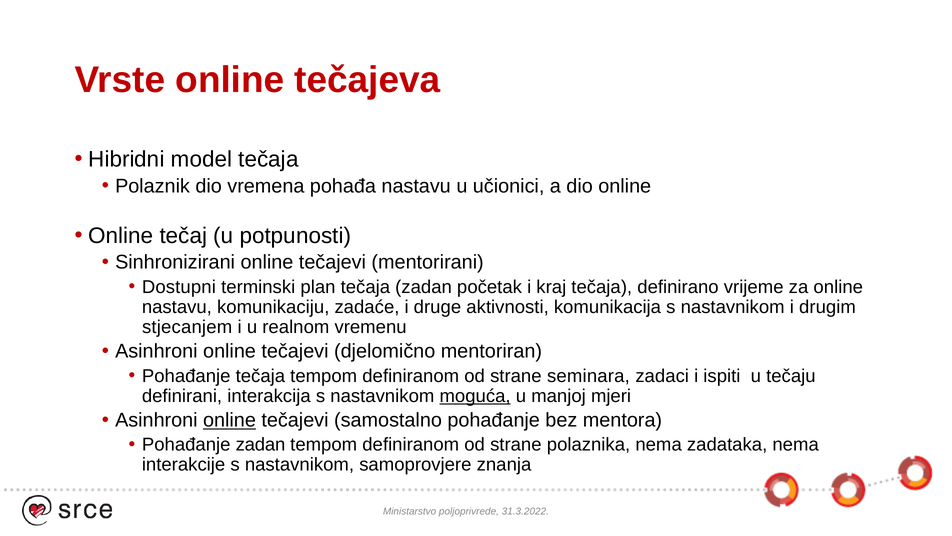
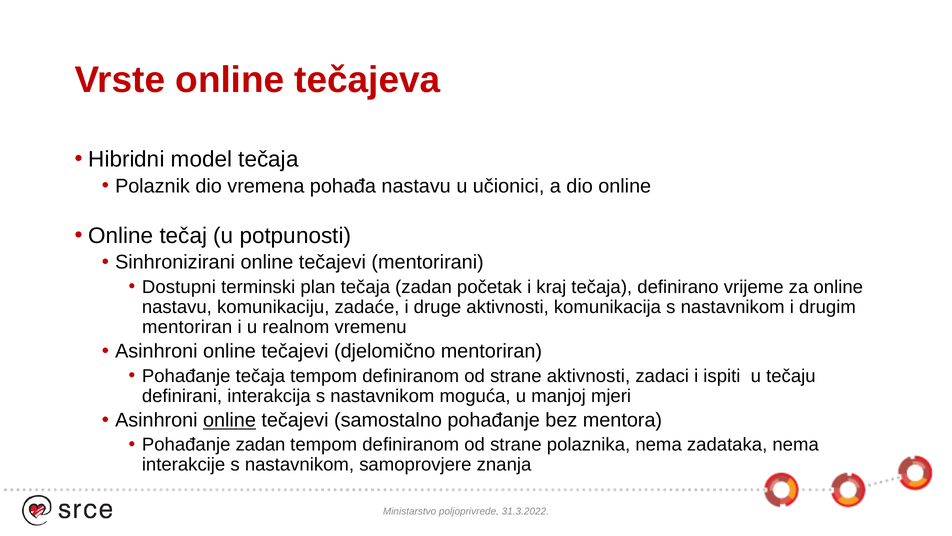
stjecanjem: stjecanjem -> mentoriran (187, 327)
strane seminara: seminara -> aktivnosti (588, 376)
moguća underline: present -> none (475, 396)
